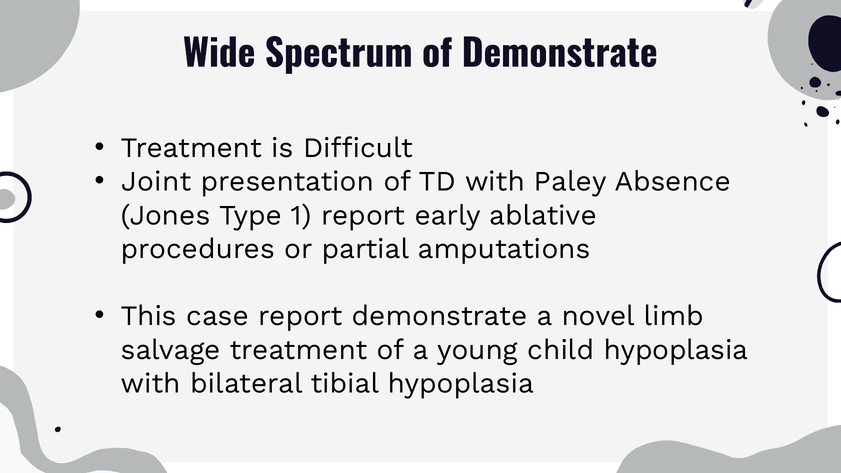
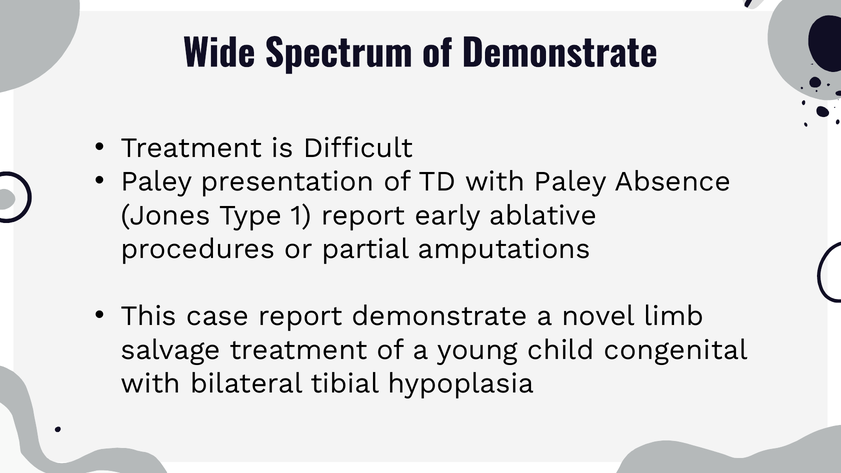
Joint: Joint -> Paley (156, 182)
child hypoplasia: hypoplasia -> congenital (676, 350)
